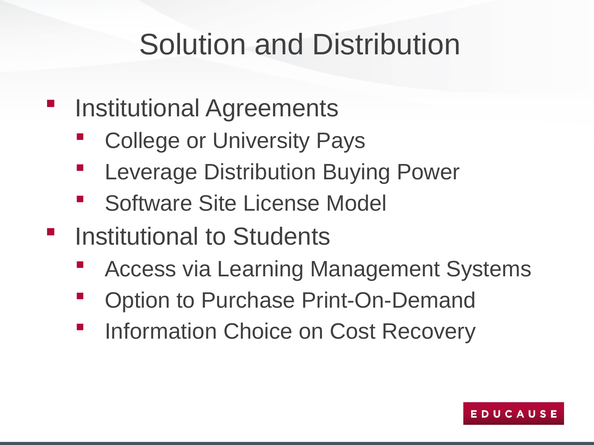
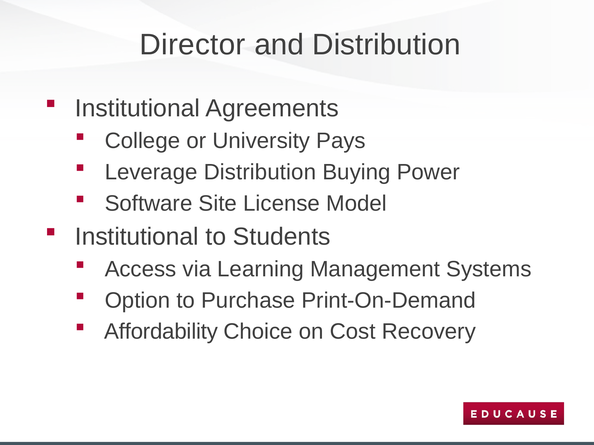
Solution: Solution -> Director (193, 45)
Information: Information -> Affordability (161, 332)
